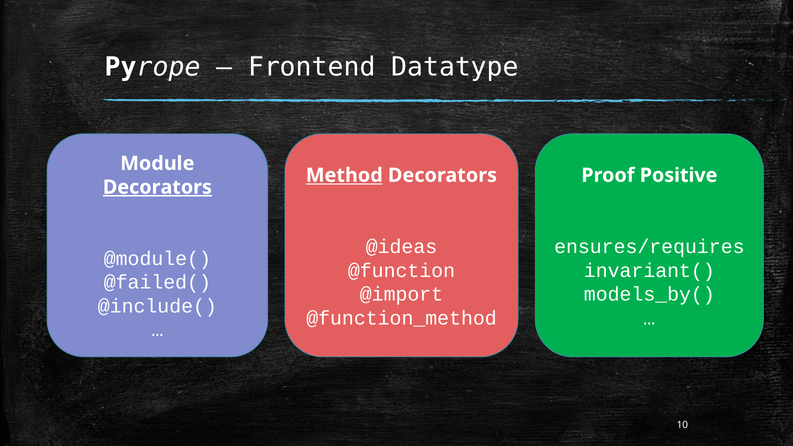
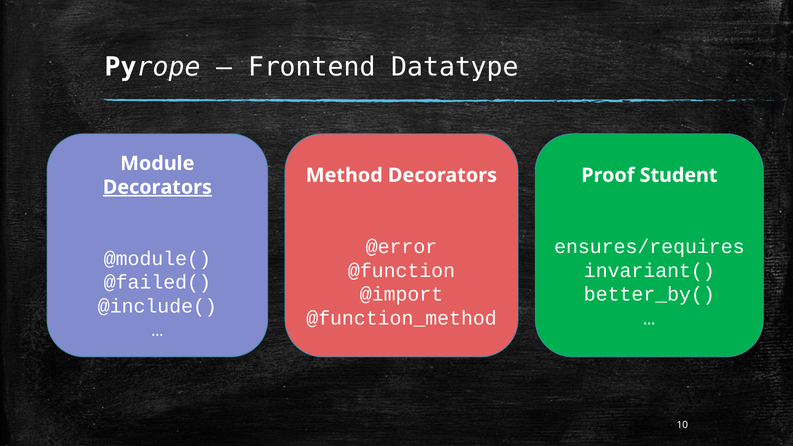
Method underline: present -> none (344, 175)
Positive: Positive -> Student (679, 175)
@ideas: @ideas -> @error (401, 247)
models_by(: models_by( -> better_by( (649, 294)
